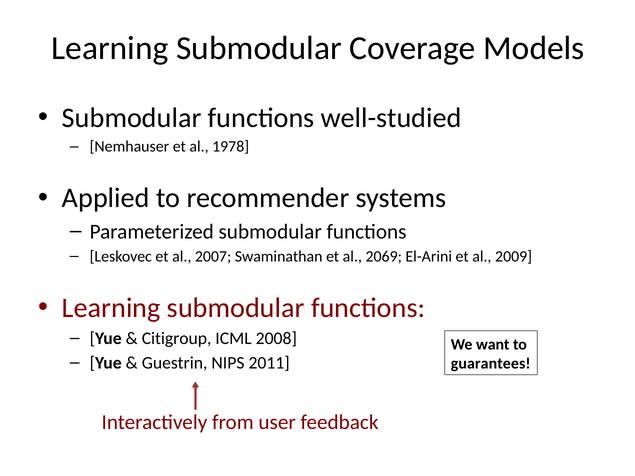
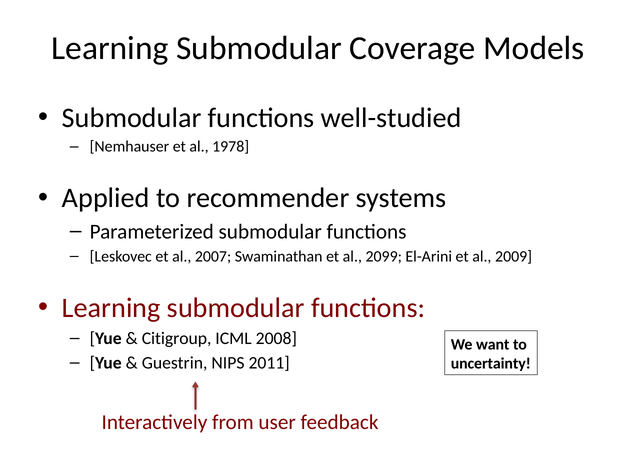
2069: 2069 -> 2099 (384, 257)
guarantees: guarantees -> uncertainty (491, 364)
